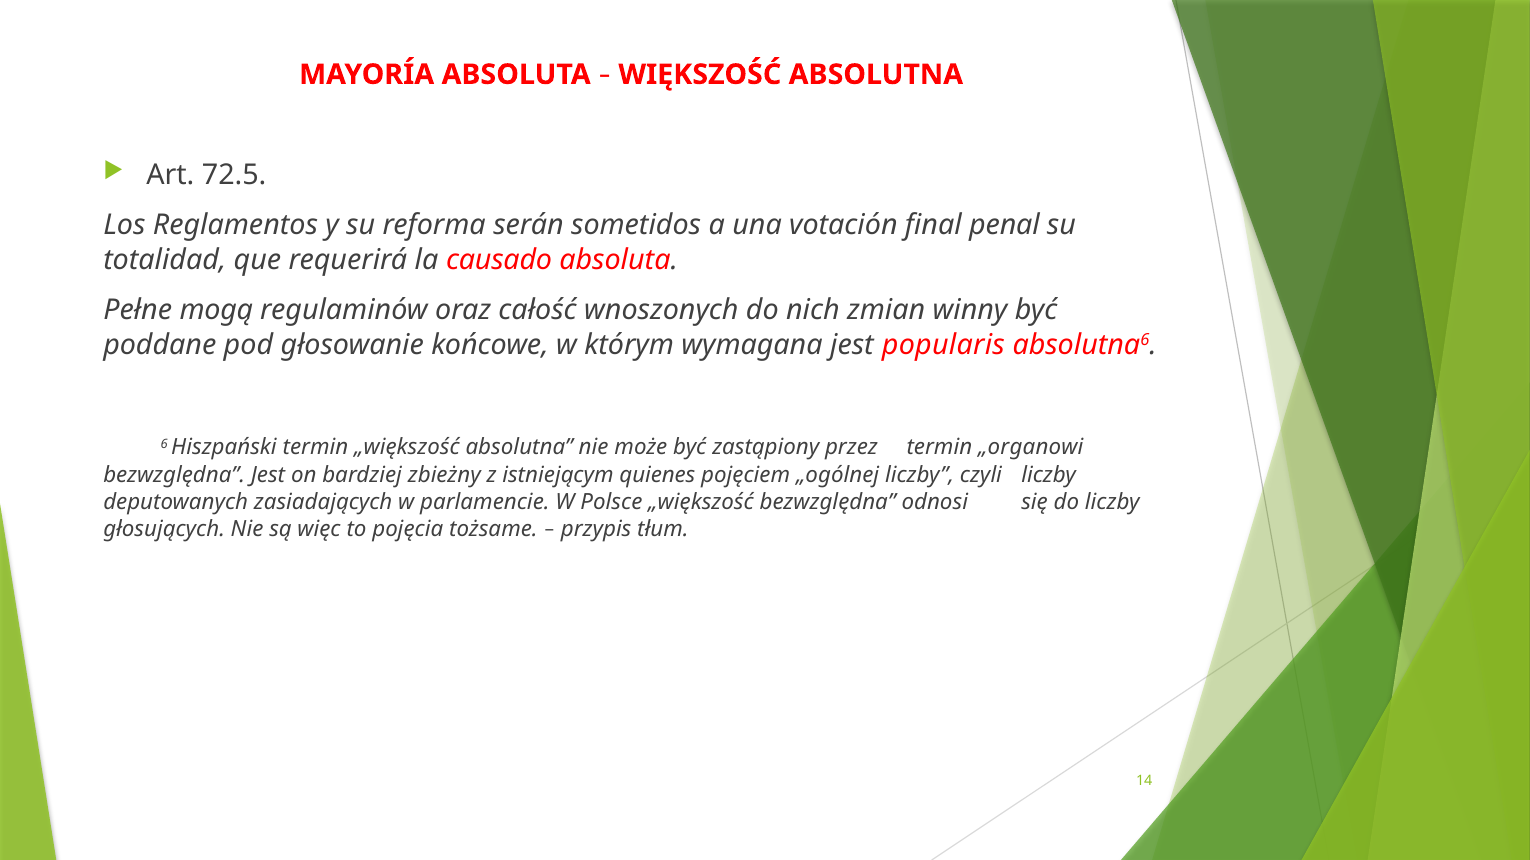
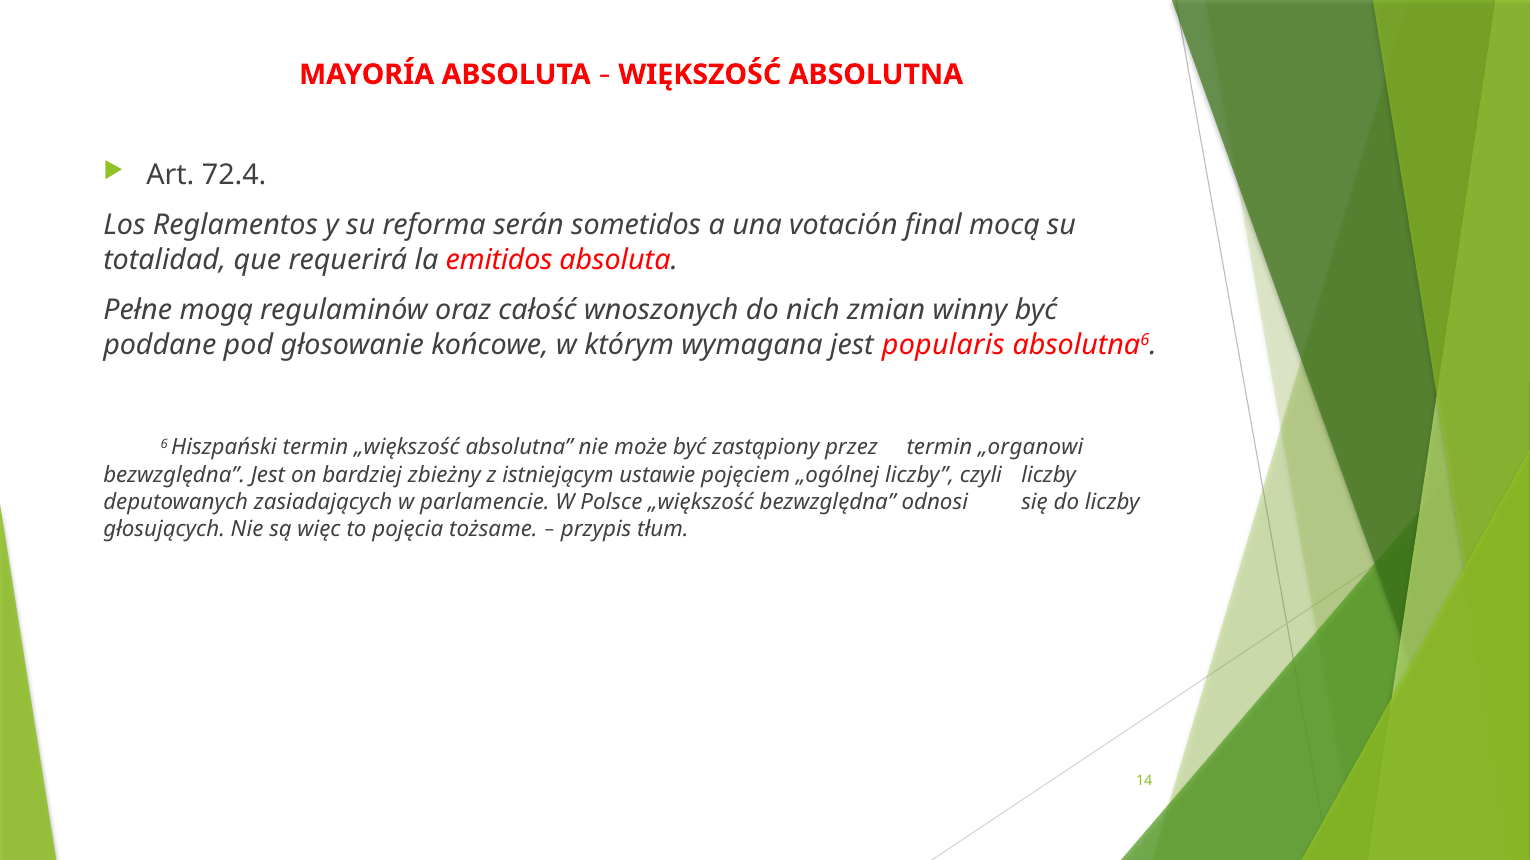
72.5: 72.5 -> 72.4 (234, 175)
penal: penal -> mocą (1004, 226)
causado: causado -> emitidos (499, 260)
quienes: quienes -> ustawie (657, 476)
